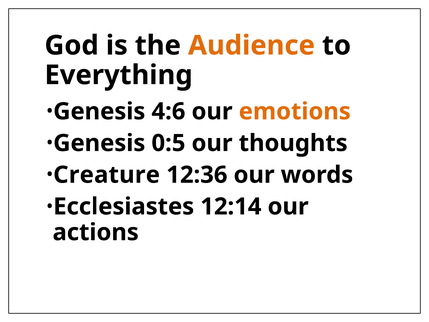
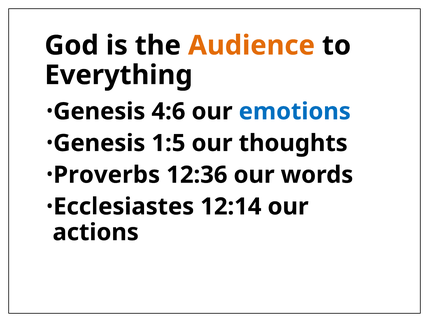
emotions colour: orange -> blue (295, 111)
0:5: 0:5 -> 1:5 (168, 143)
Creature: Creature -> Proverbs (107, 175)
